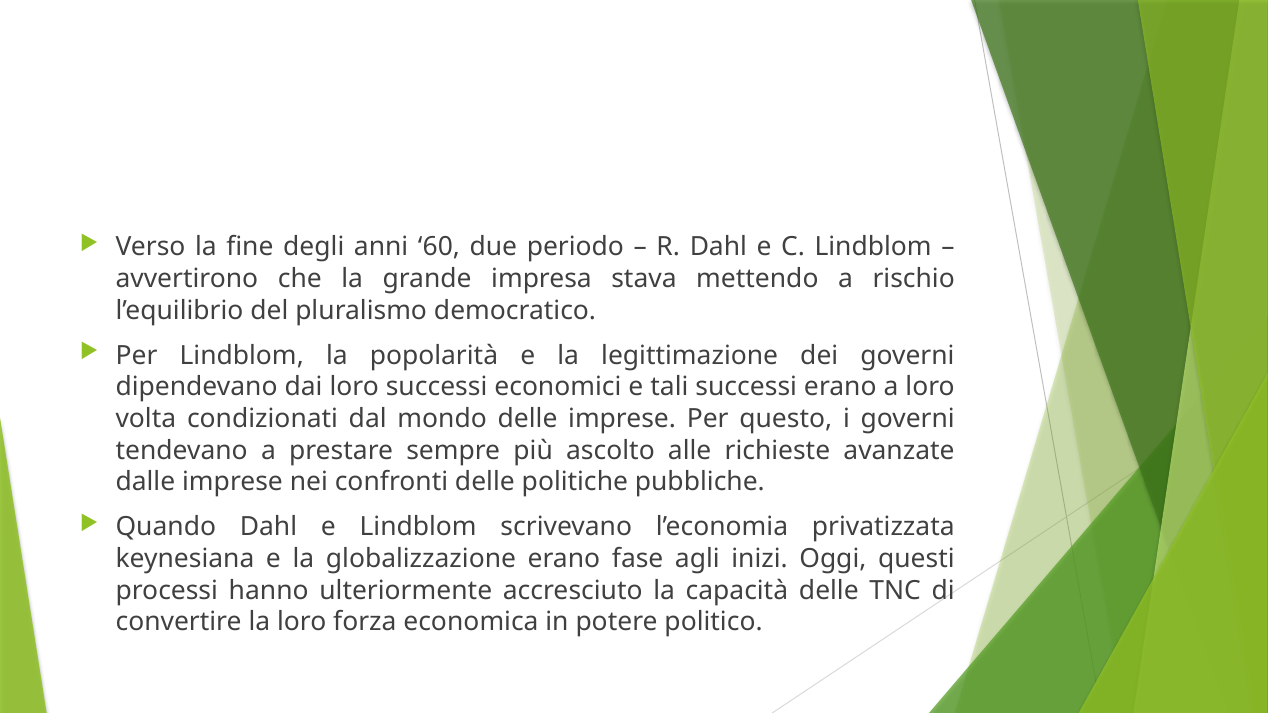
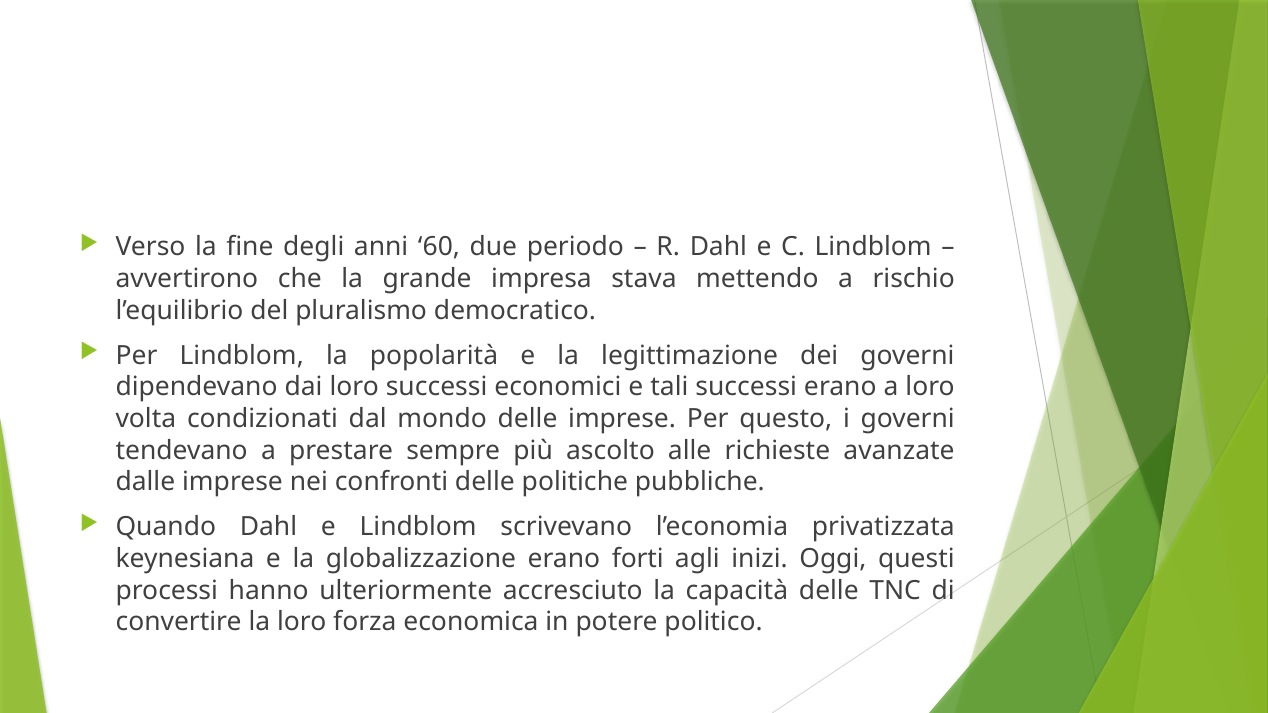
fase: fase -> forti (638, 559)
